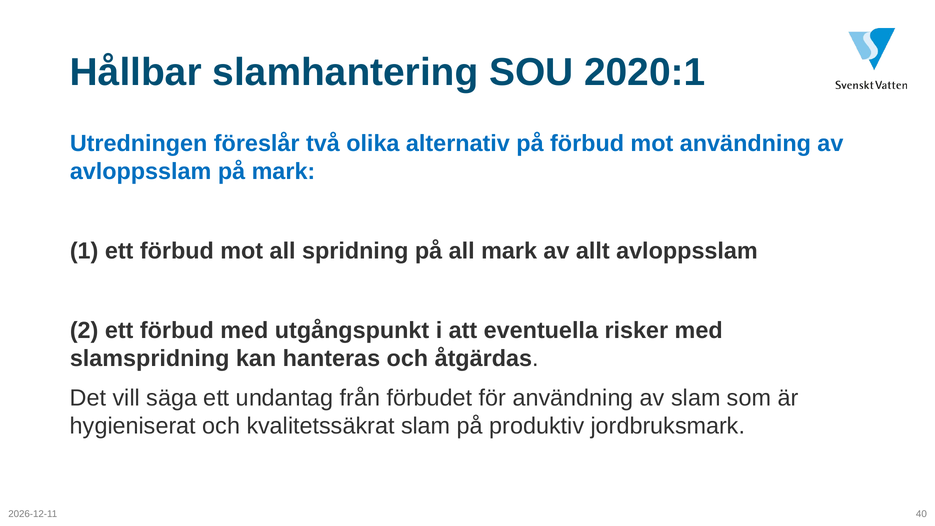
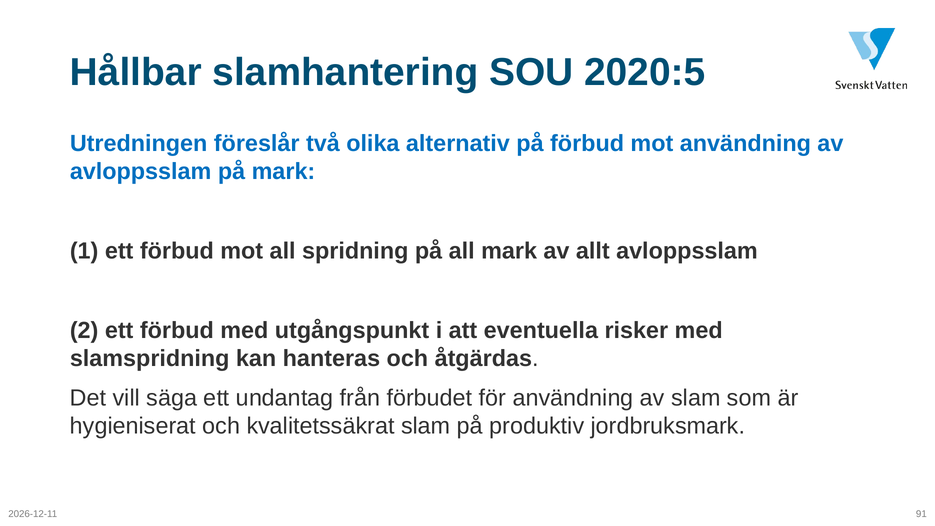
2020:1: 2020:1 -> 2020:5 (645, 72)
40: 40 -> 91 (921, 514)
